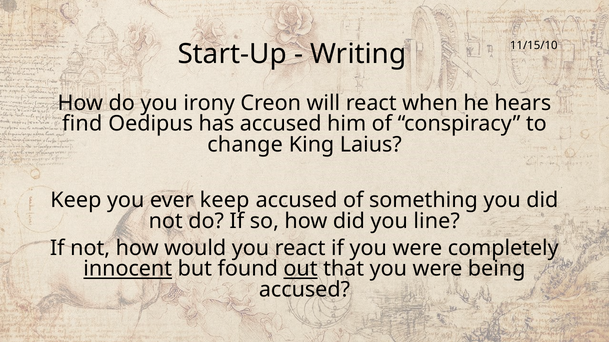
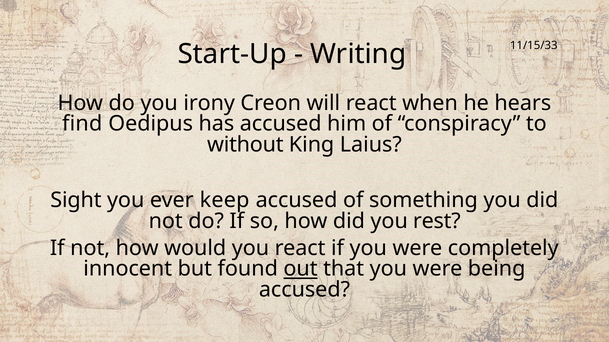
11/15/10: 11/15/10 -> 11/15/33 (534, 46)
change: change -> without (245, 145)
Keep: Keep -> Sight (76, 201)
line: line -> rest (437, 222)
innocent underline: present -> none (128, 269)
